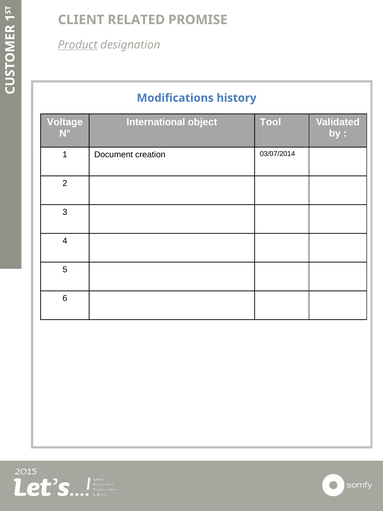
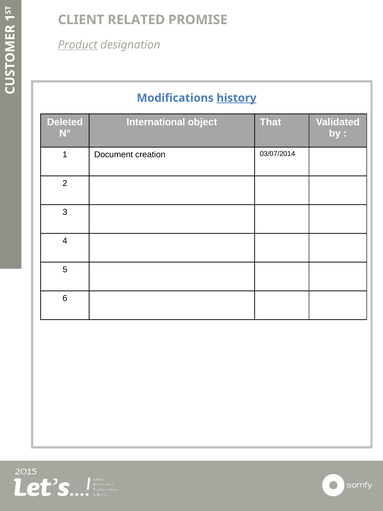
history underline: none -> present (237, 98)
Voltage: Voltage -> Deleted (65, 122)
Tool: Tool -> That (270, 122)
